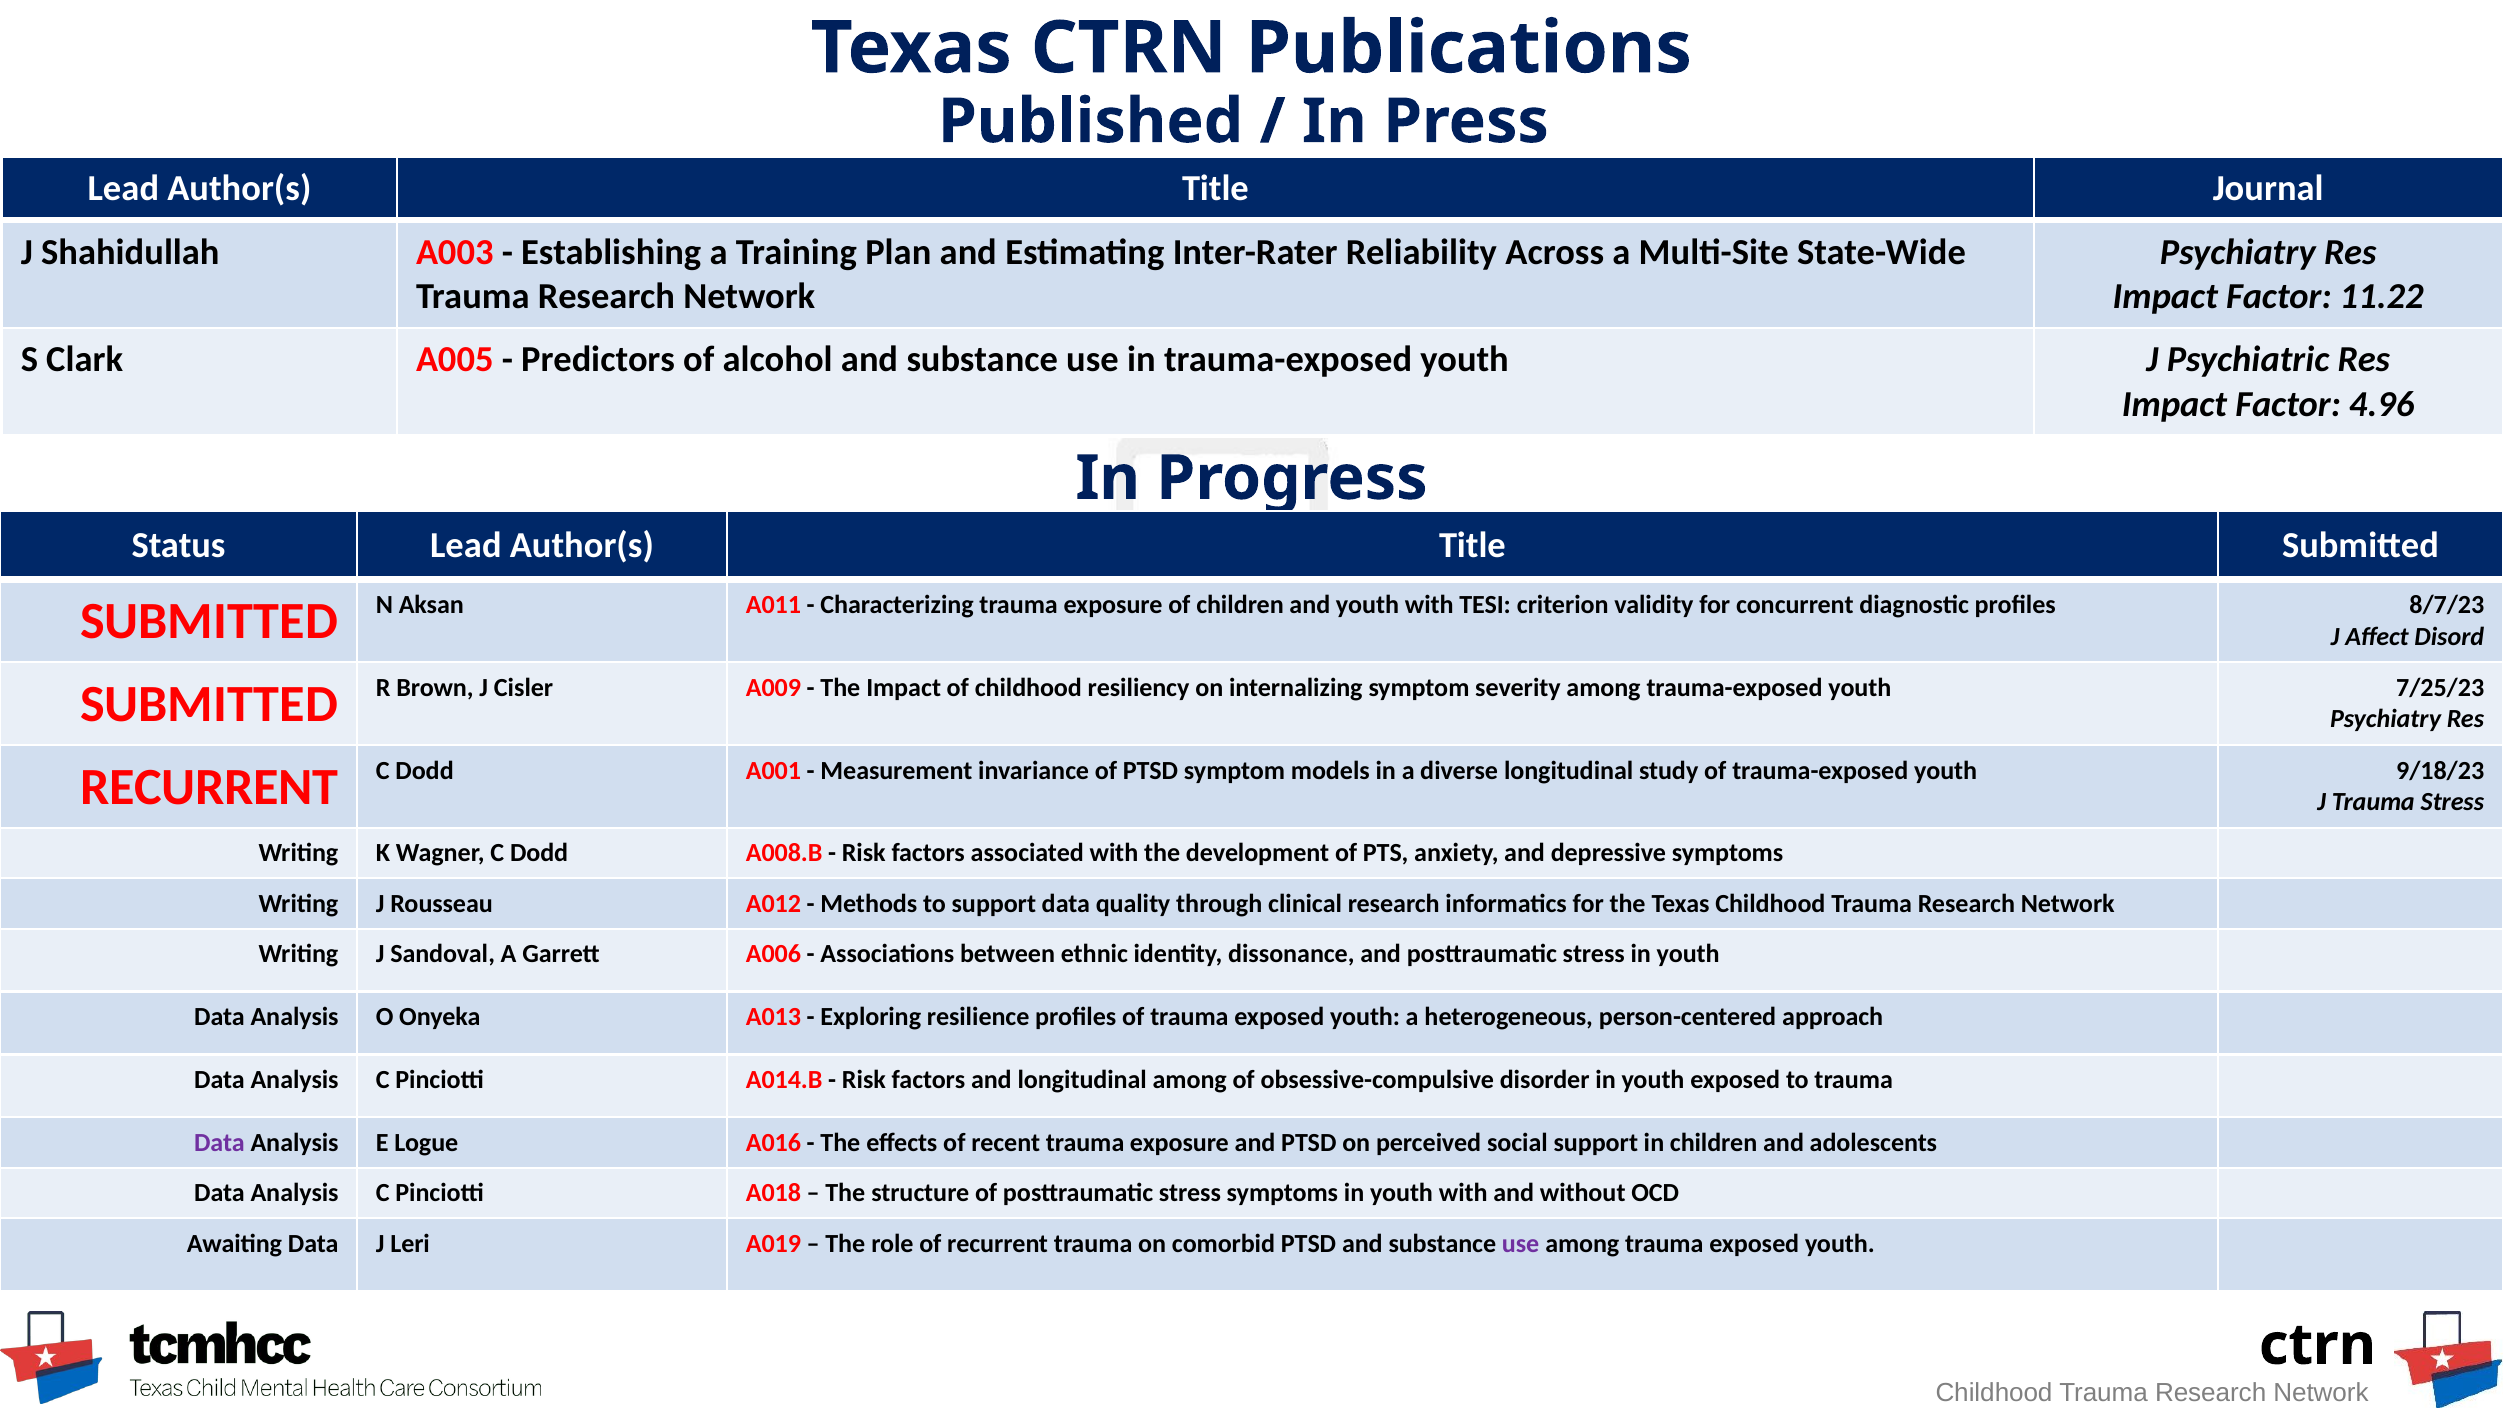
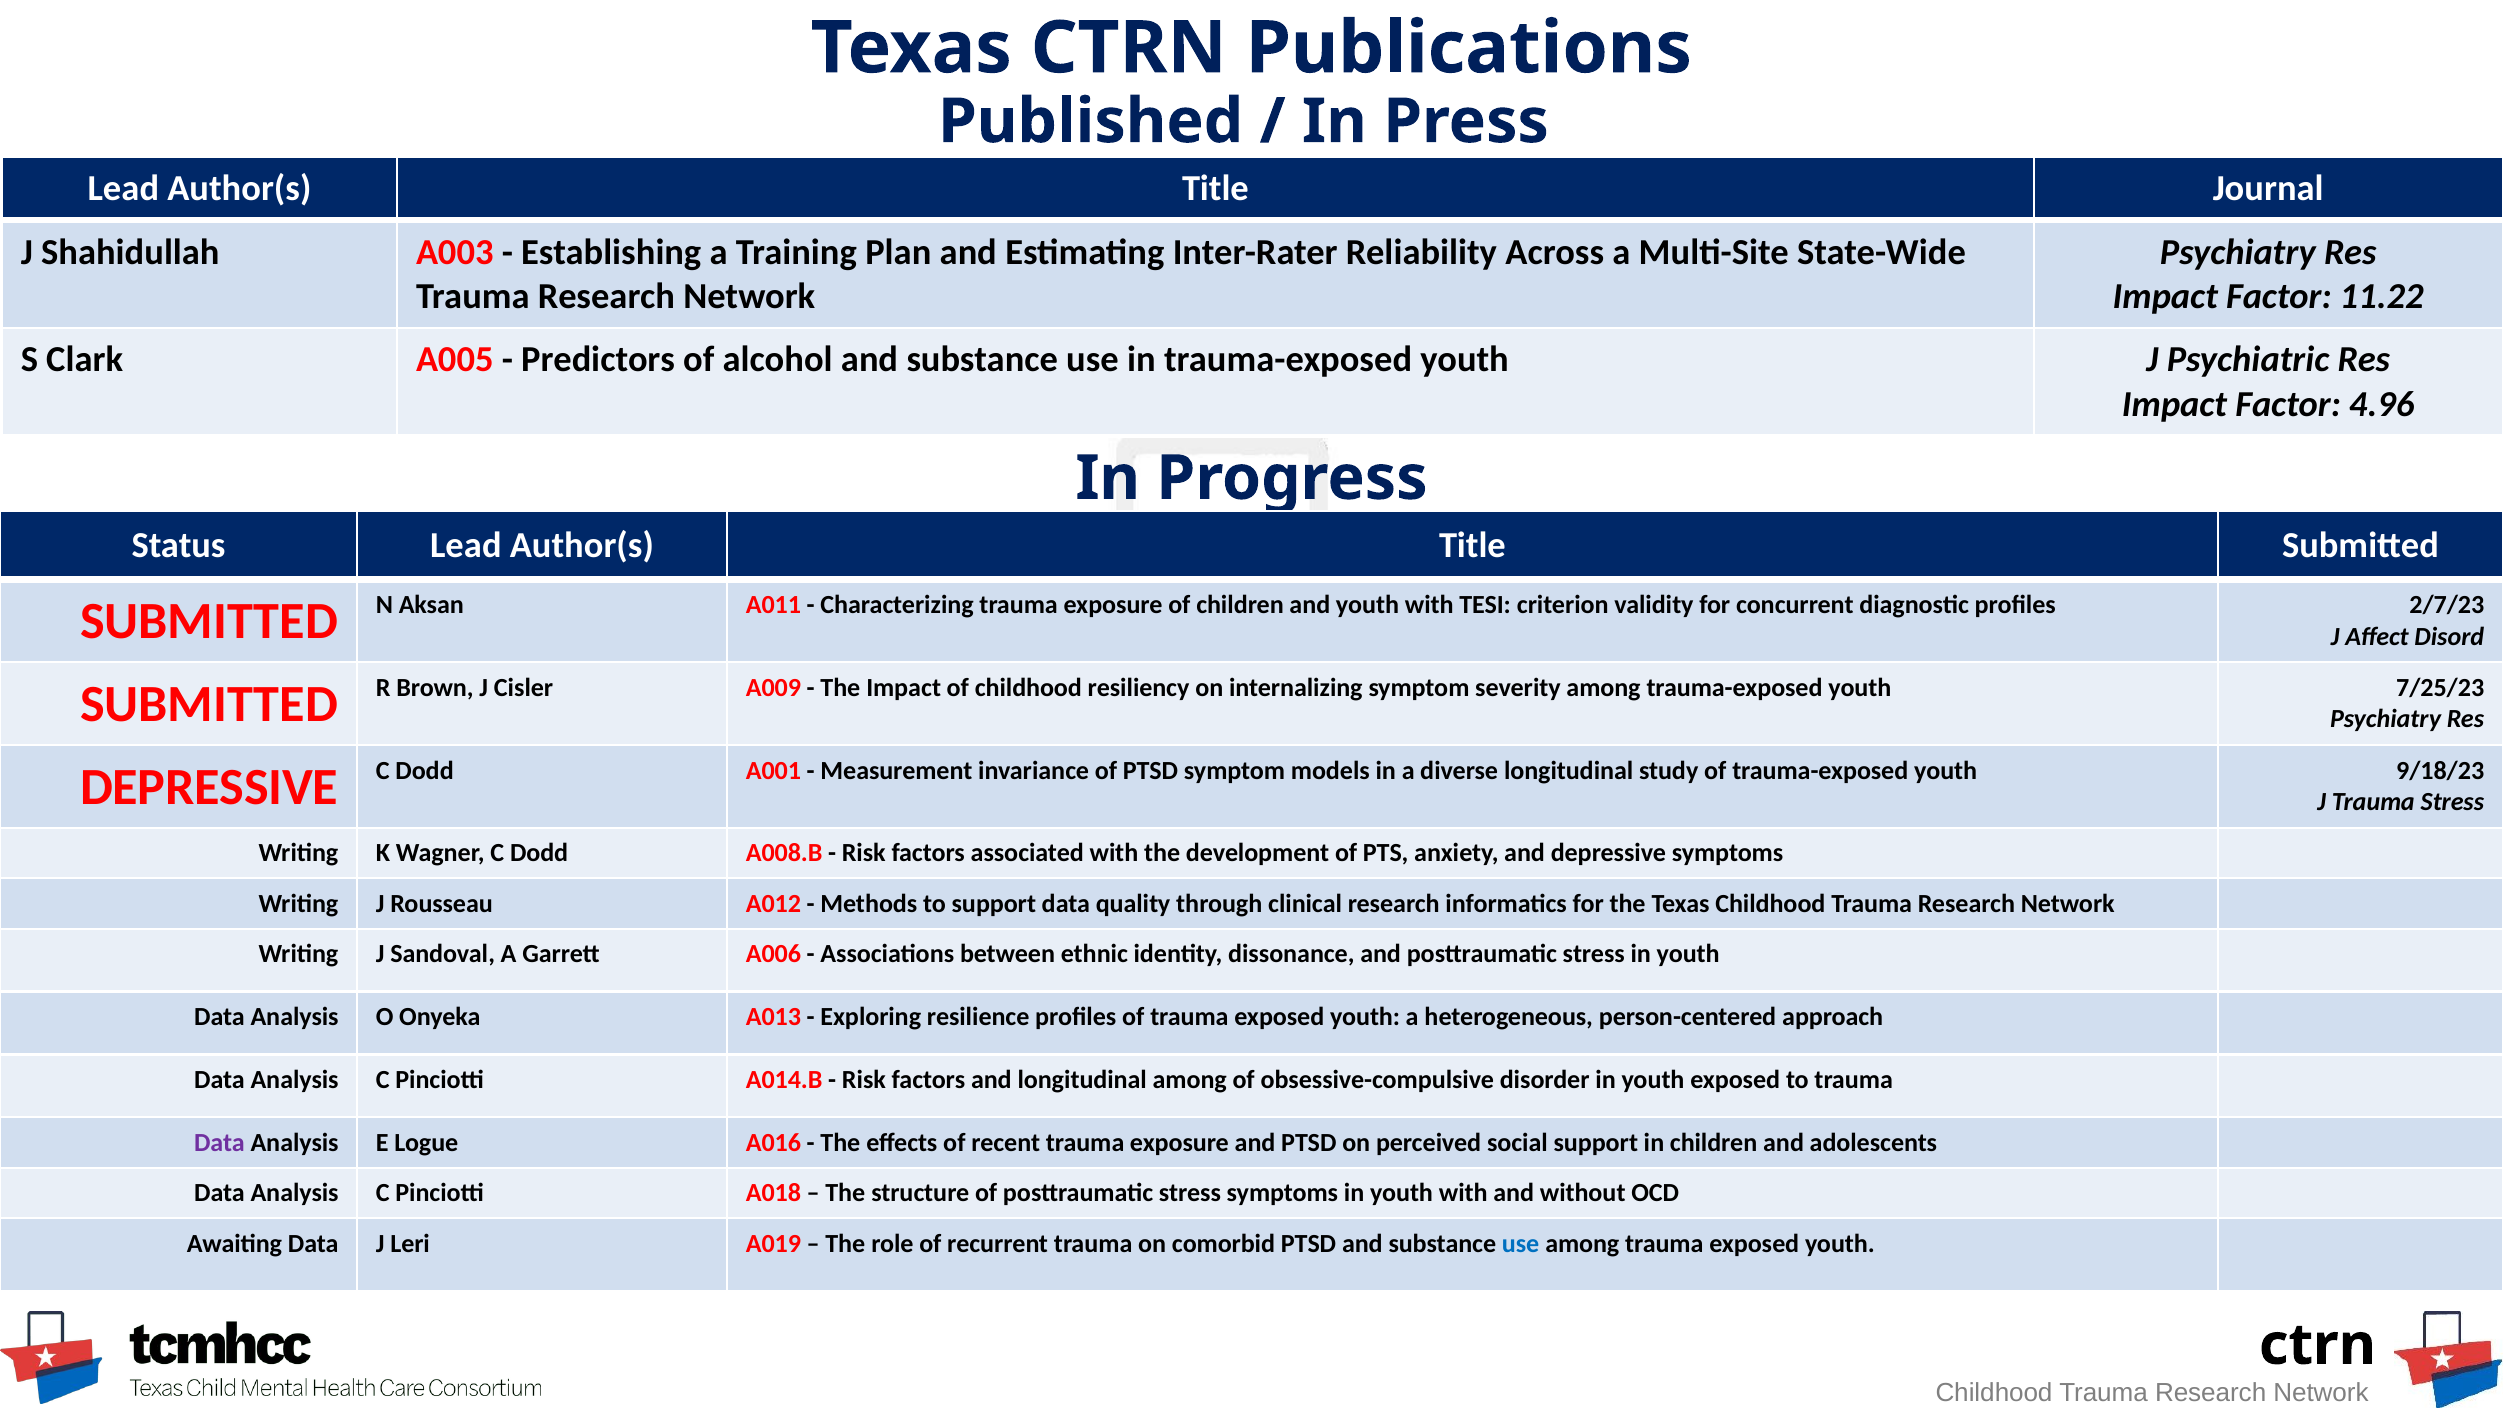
8/7/23: 8/7/23 -> 2/7/23 (2447, 605)
RECURRENT: RECURRENT -> DEPRESSIVE (209, 787)
use colour: purple -> blue (1521, 1244)
